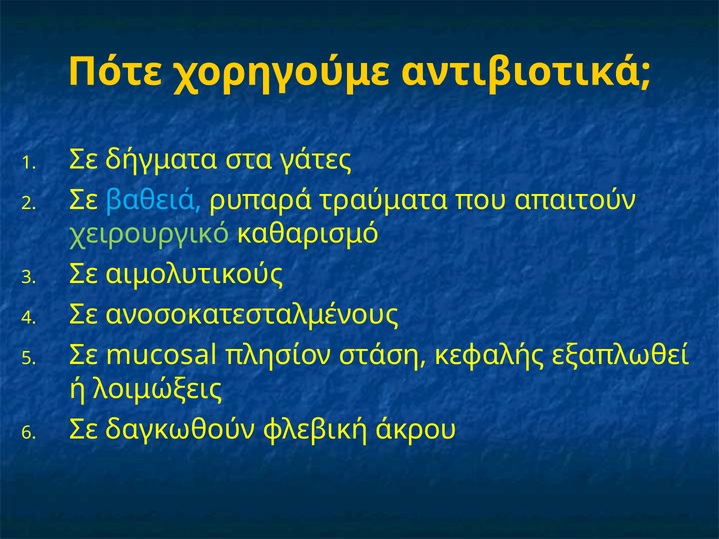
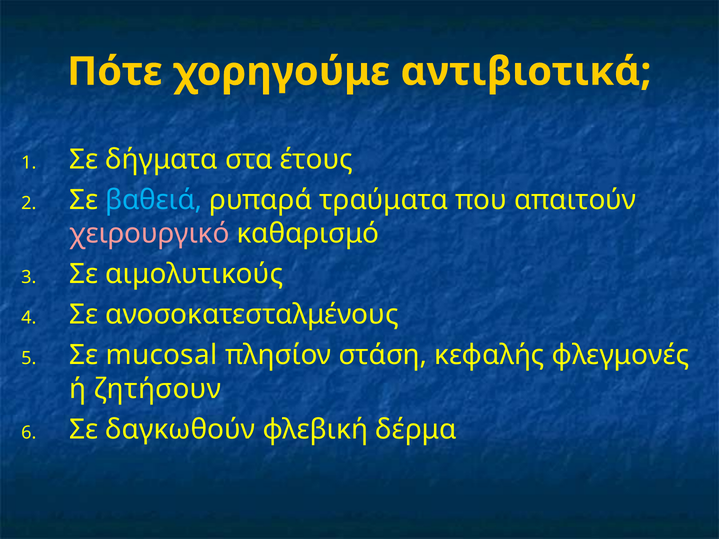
γάτες: γάτες -> έτους (316, 160)
χειρουργικό colour: light green -> pink (149, 234)
εξαπλωθεί: εξαπλωθεί -> φλεγμονές (621, 355)
λοιμώξεις: λοιμώξεις -> ζητήσουν (158, 389)
άκρου: άκρου -> δέρμα (416, 430)
